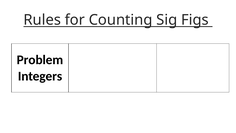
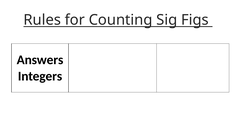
Problem: Problem -> Answers (40, 60)
